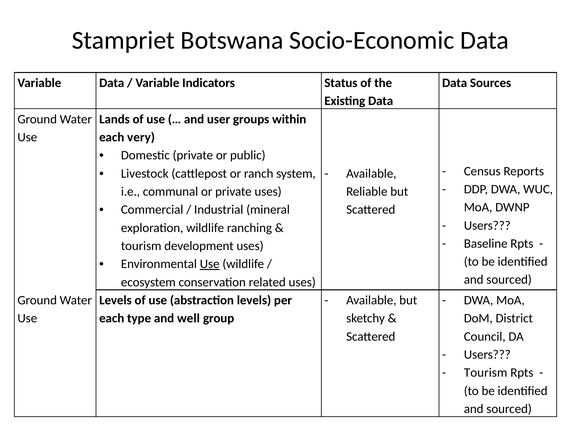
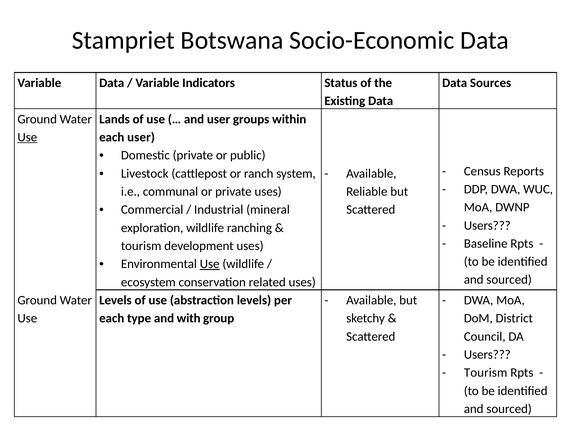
Use underline: none -> present (27, 137)
each very: very -> user (141, 137)
well: well -> with (189, 319)
